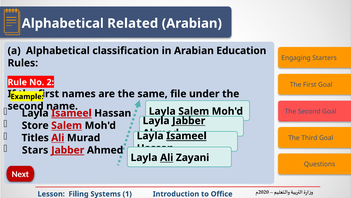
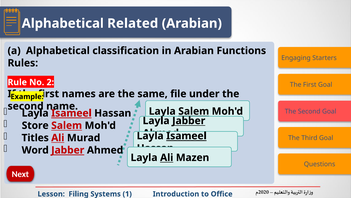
Education: Education -> Functions (241, 51)
Stars: Stars -> Word (35, 150)
Zayani: Zayani -> Mazen (193, 157)
